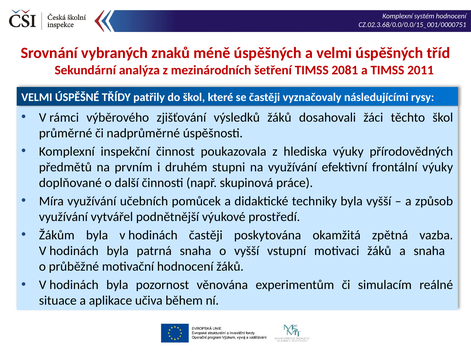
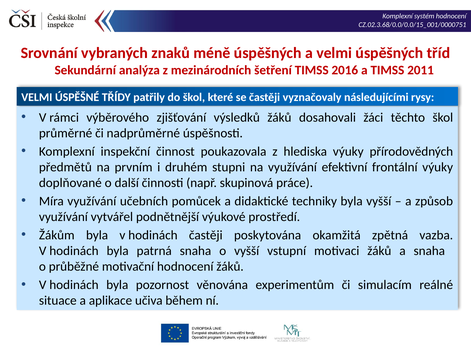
2081: 2081 -> 2016 (345, 70)
